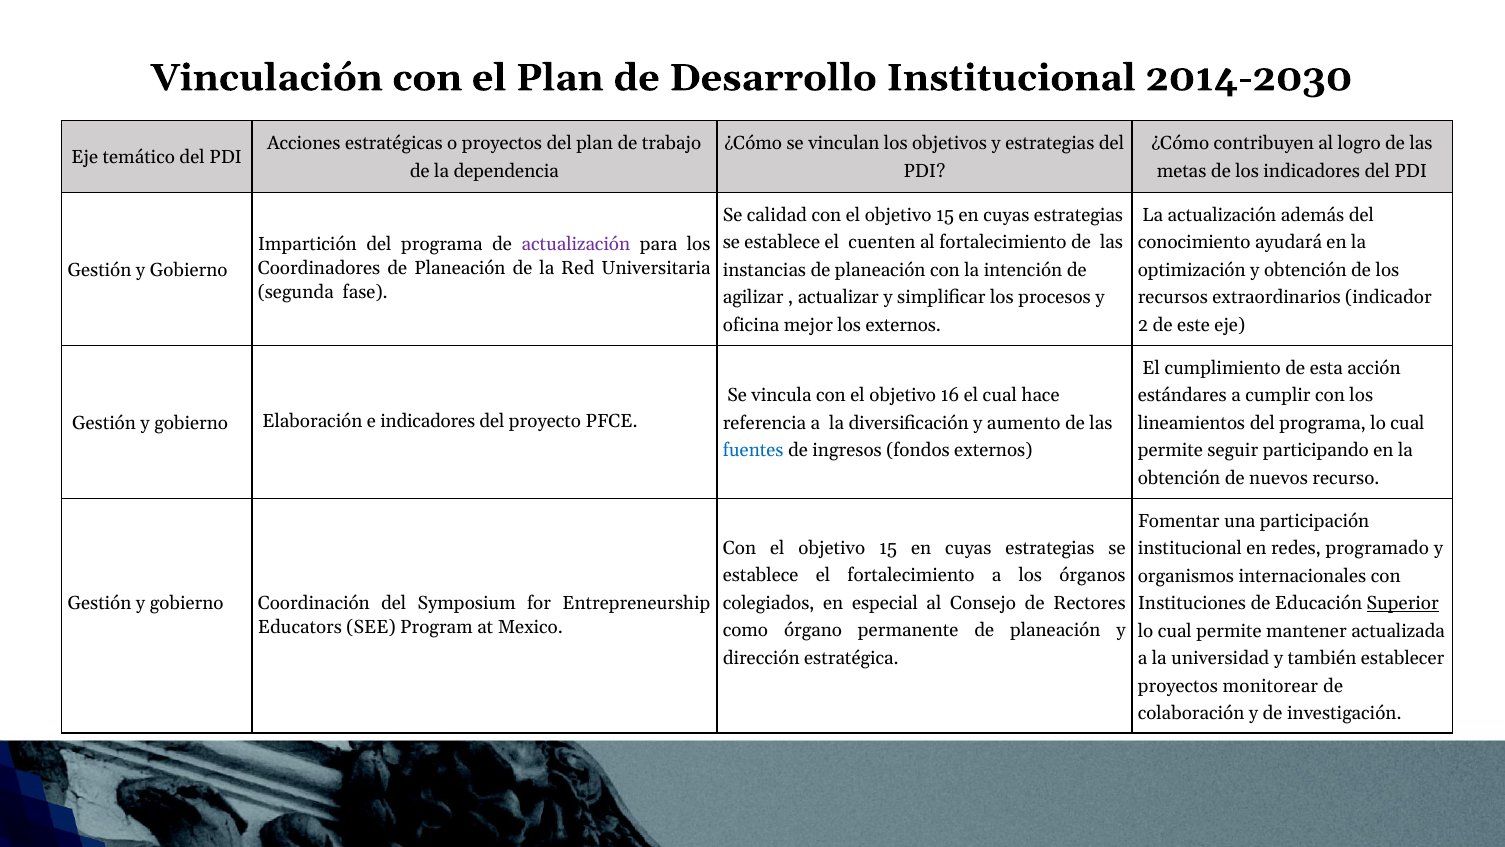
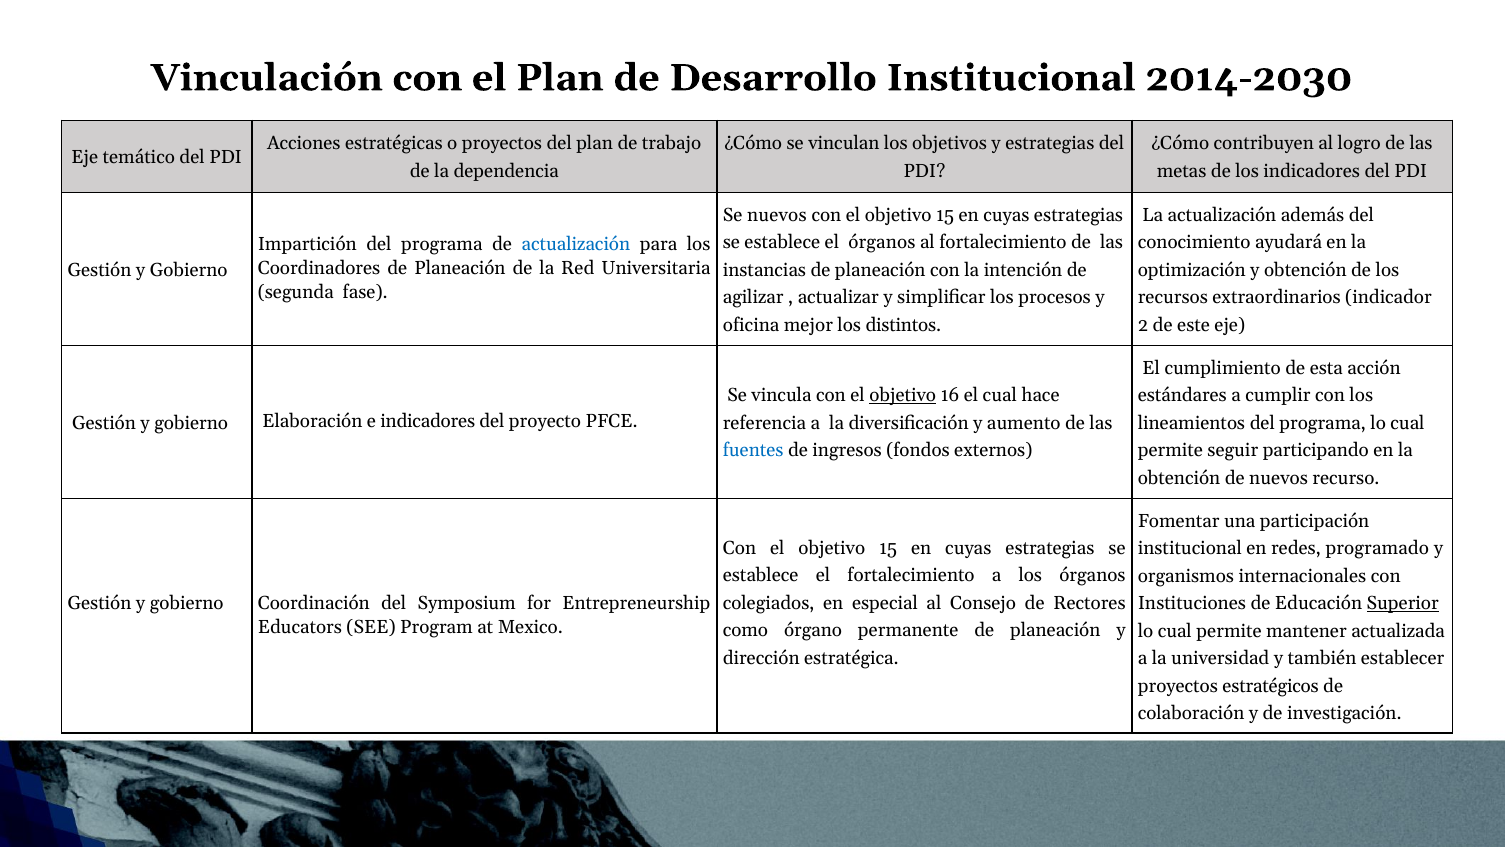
Se calidad: calidad -> nuevos (777, 215)
el cuenten: cuenten -> órganos (882, 242)
actualización colour: purple -> blue (576, 244)
los externos: externos -> distintos (903, 325)
objetivo underline: none -> present (903, 395)
monitorear: monitorear -> estratégicos (1271, 686)
